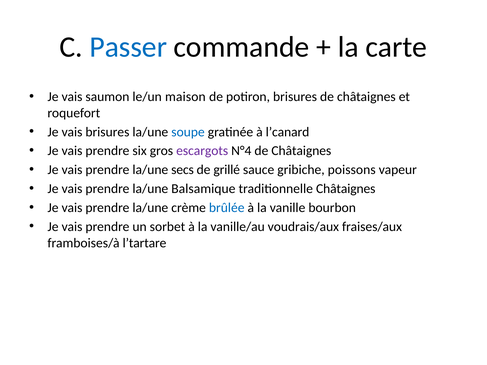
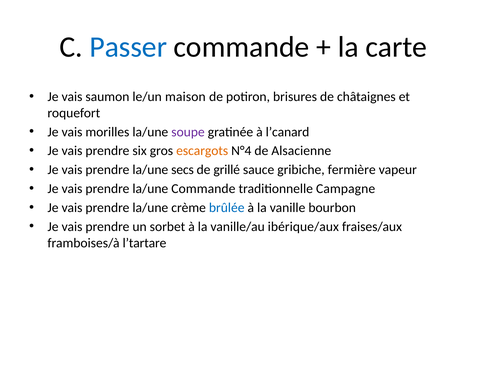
vais brisures: brisures -> morilles (107, 132)
soupe colour: blue -> purple (188, 132)
escargots colour: purple -> orange (202, 151)
N°4 de Châtaignes: Châtaignes -> Alsacienne (301, 151)
poissons: poissons -> fermière (352, 170)
la/une Balsamique: Balsamique -> Commande (203, 189)
traditionnelle Châtaignes: Châtaignes -> Campagne (346, 189)
voudrais/aux: voudrais/aux -> ibérique/aux (303, 227)
